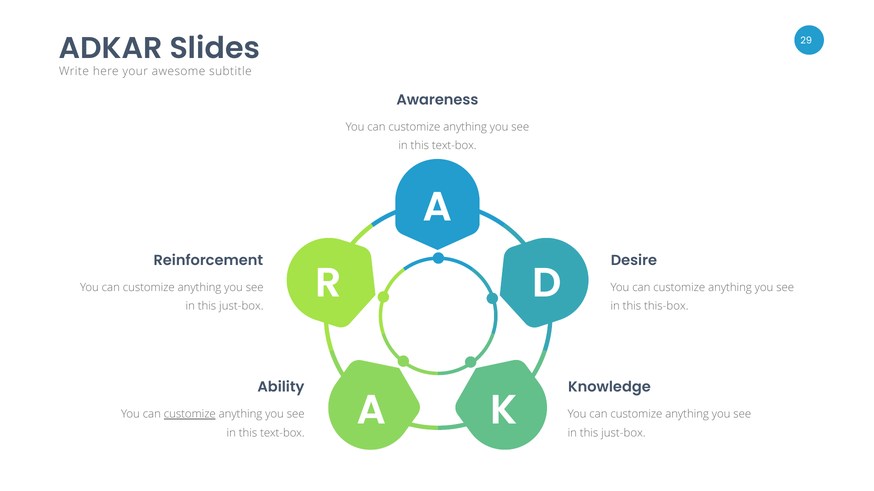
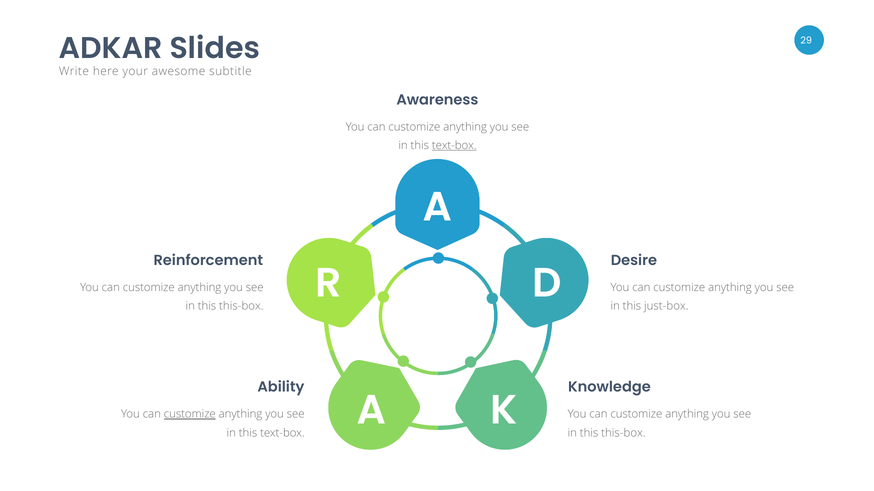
text-box underline: none -> present (454, 146)
just-box: just-box -> this-box (241, 307)
this-box: this-box -> just-box (666, 307)
just-box: just-box -> this-box (623, 433)
